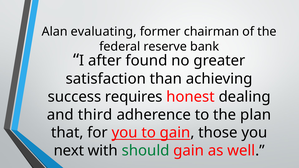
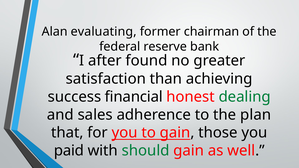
requires: requires -> financial (134, 97)
dealing colour: black -> green (245, 97)
third: third -> sales (95, 115)
next: next -> paid (69, 151)
